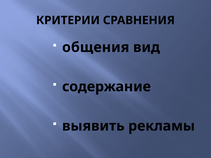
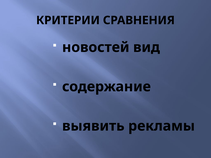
общения: общения -> новостей (96, 47)
